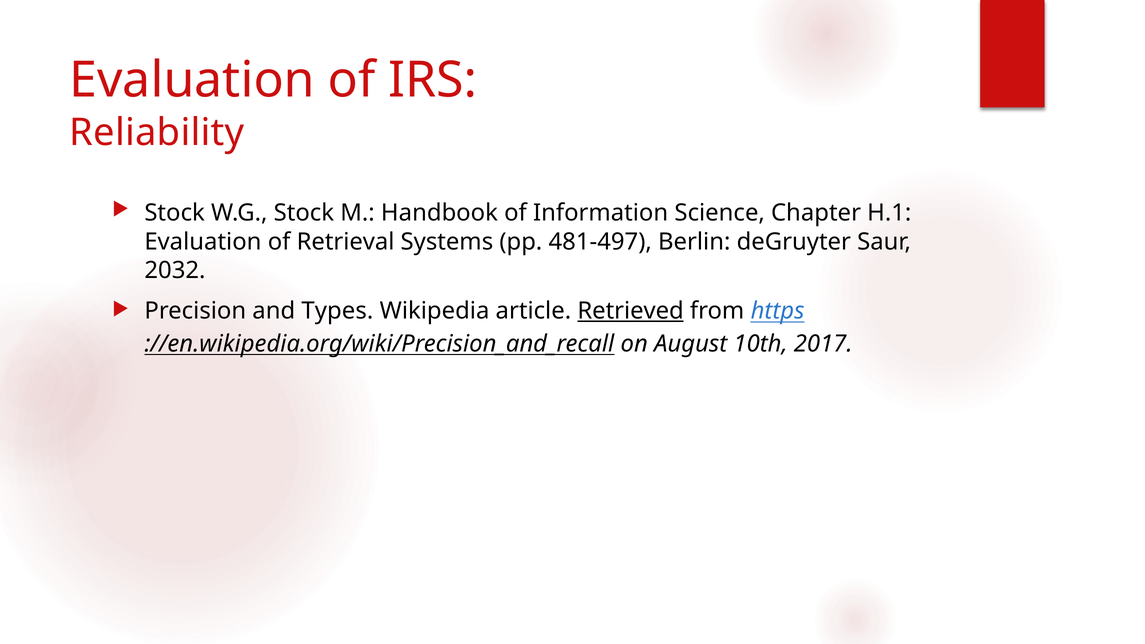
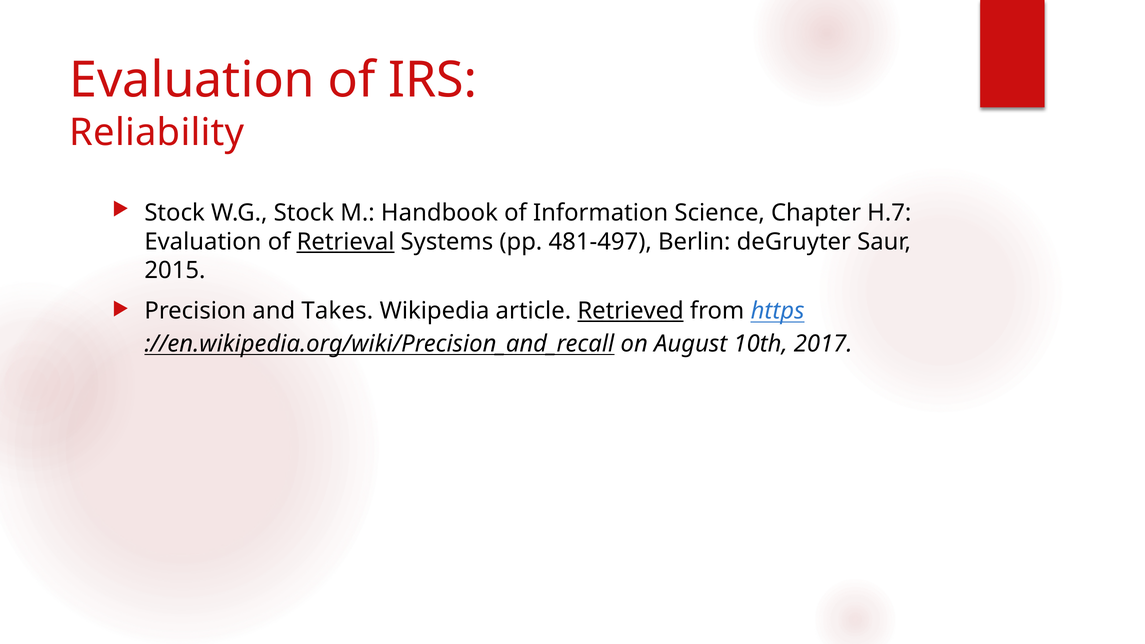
H.1: H.1 -> H.7 (889, 213)
Retrieval underline: none -> present (346, 242)
2032: 2032 -> 2015 (175, 270)
Types: Types -> Takes (337, 311)
